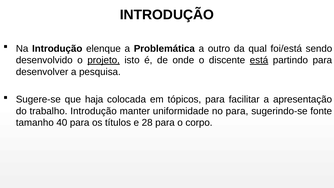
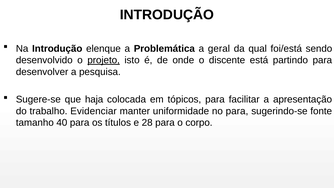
outro: outro -> geral (219, 49)
está underline: present -> none (259, 60)
trabalho Introdução: Introdução -> Evidenciar (94, 111)
